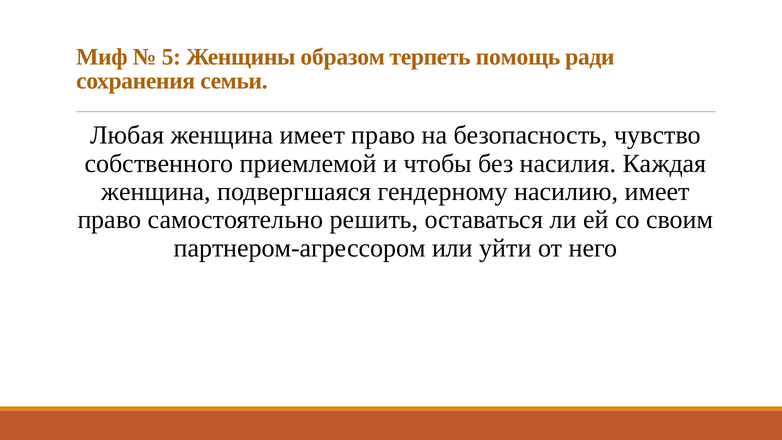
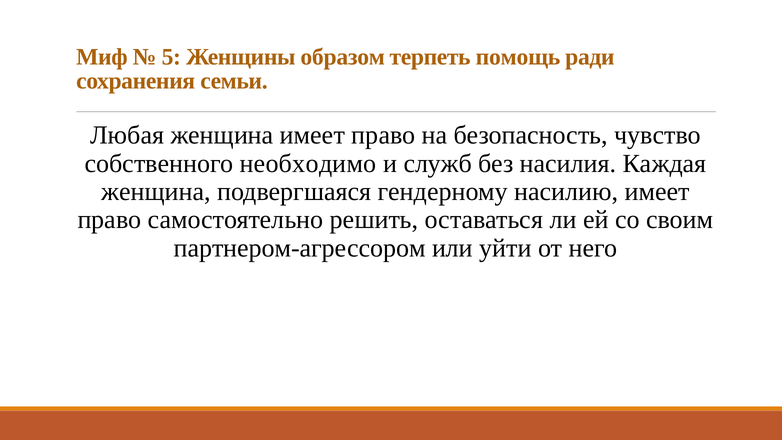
приемлемой: приемлемой -> необходимо (308, 163)
чтобы: чтобы -> служб (438, 163)
